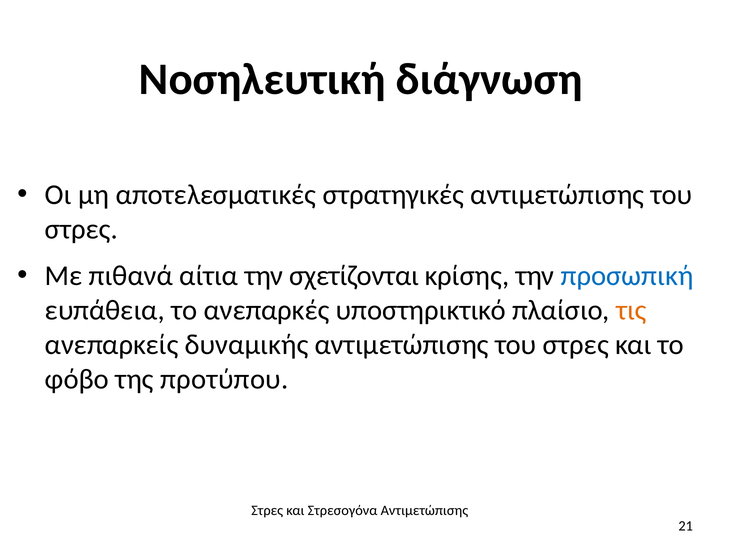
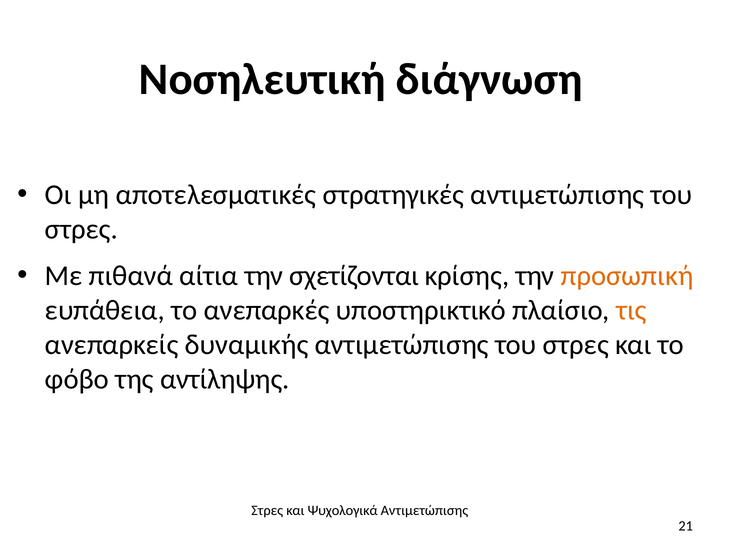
προσωπική colour: blue -> orange (627, 276)
προτύπου: προτύπου -> αντίληψης (225, 379)
Στρεσογόνα: Στρεσογόνα -> Ψυχολογικά (343, 510)
